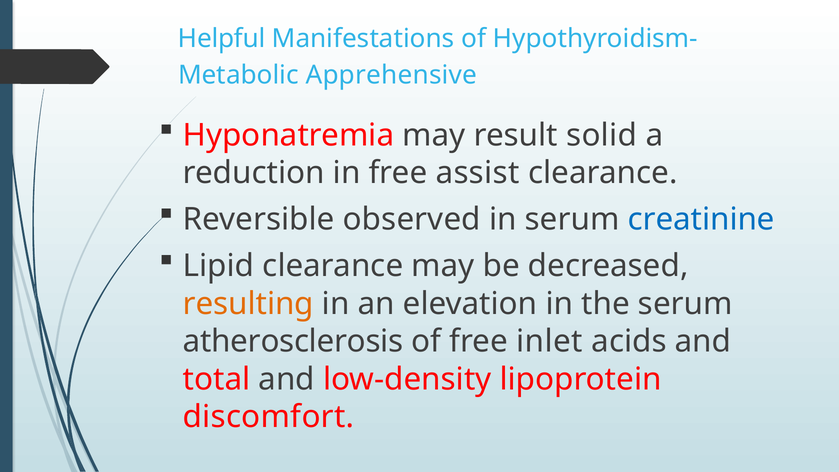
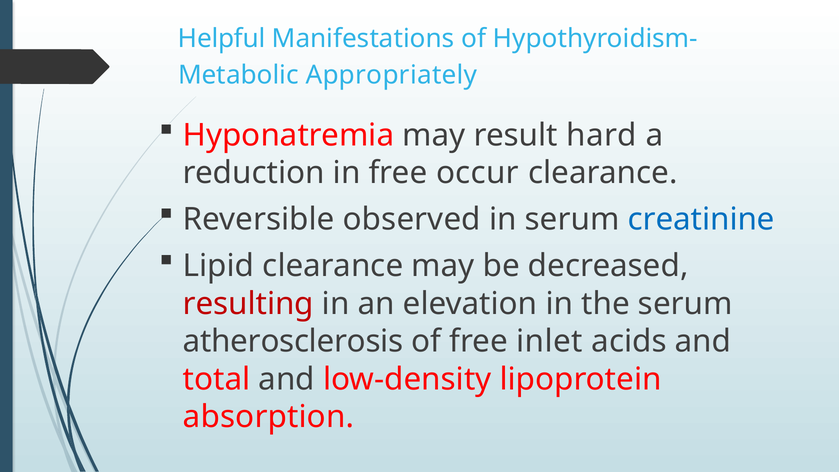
Apprehensive: Apprehensive -> Appropriately (391, 75)
solid: solid -> hard (602, 135)
assist: assist -> occur (478, 173)
resulting colour: orange -> red (248, 304)
discomfort: discomfort -> absorption (269, 417)
